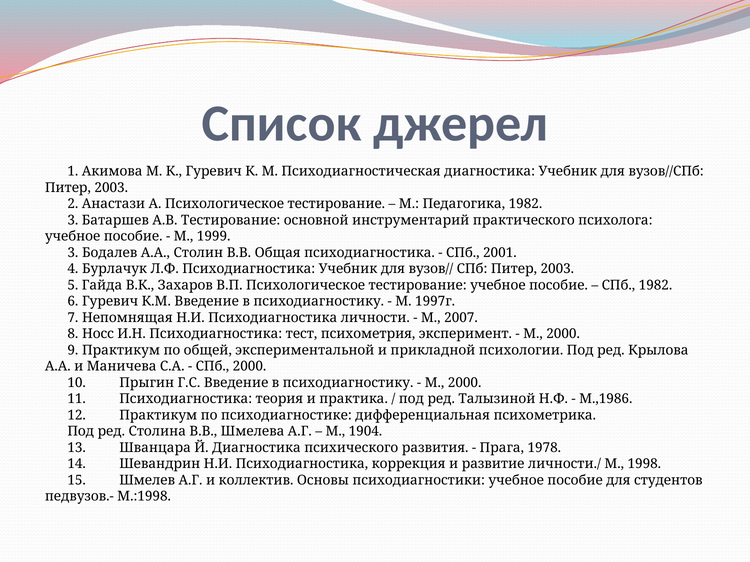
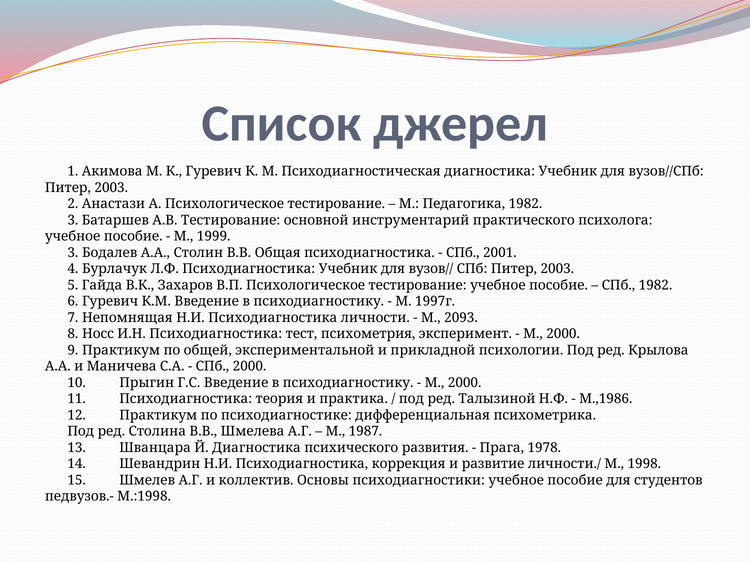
2007: 2007 -> 2093 (461, 318)
1904: 1904 -> 1987 (365, 432)
